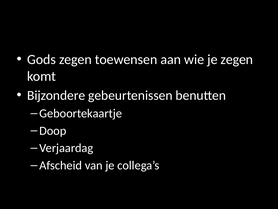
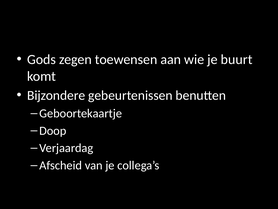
je zegen: zegen -> buurt (237, 59)
